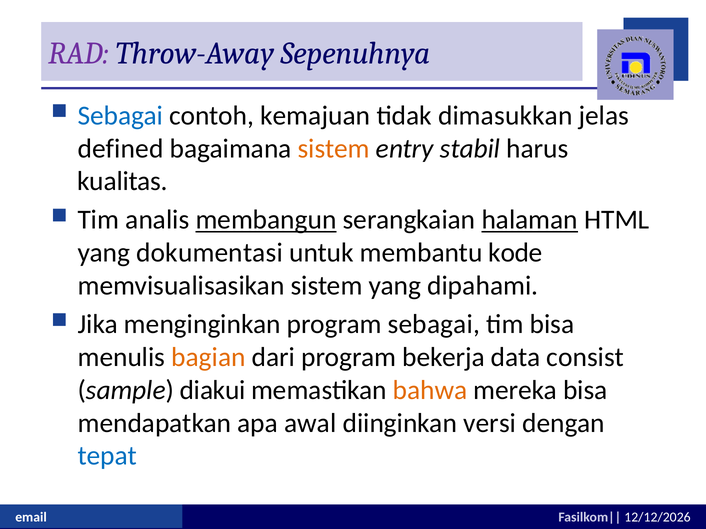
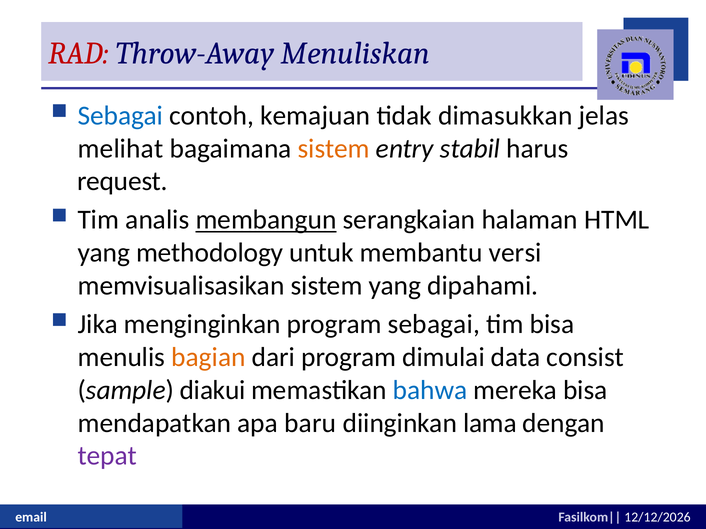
RAD colour: purple -> red (79, 54)
Sepenuhnya: Sepenuhnya -> Menuliskan (355, 54)
defined: defined -> melihat (121, 149)
kualitas: kualitas -> request (122, 182)
halaman underline: present -> none (530, 220)
dokumentasi: dokumentasi -> methodology (210, 253)
kode: kode -> versi (515, 253)
bekerja: bekerja -> dimulai (444, 357)
bahwa colour: orange -> blue (430, 390)
awal: awal -> baru (310, 423)
versi: versi -> lama (490, 423)
tepat colour: blue -> purple (107, 456)
